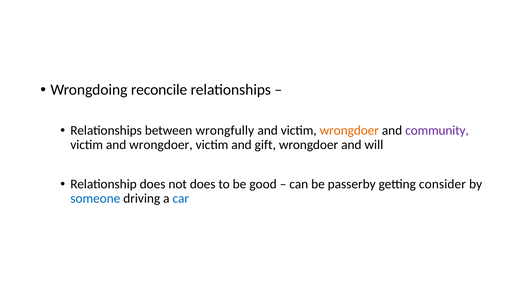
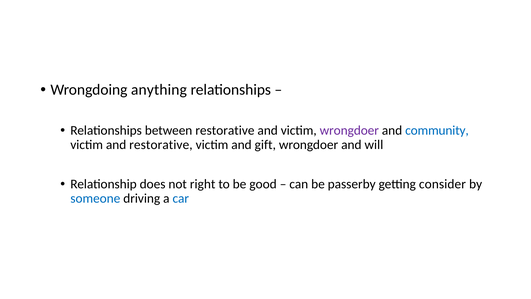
reconcile: reconcile -> anything (159, 90)
between wrongfully: wrongfully -> restorative (225, 130)
wrongdoer colour: orange -> purple (349, 130)
community colour: purple -> blue (437, 130)
and wrongdoer: wrongdoer -> restorative (161, 145)
not does: does -> right (203, 184)
